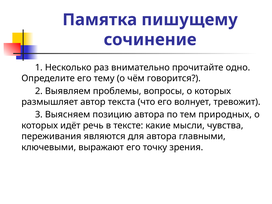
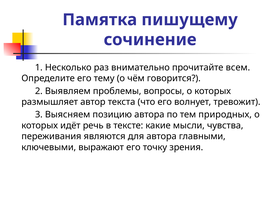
одно: одно -> всем (238, 67)
